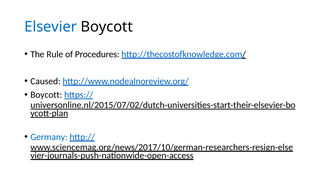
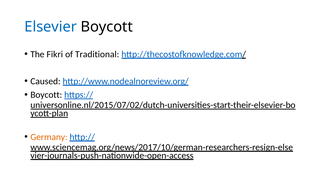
Rule: Rule -> Fikri (55, 54)
Procedures: Procedures -> Traditional (97, 54)
Germany colour: blue -> orange (49, 137)
